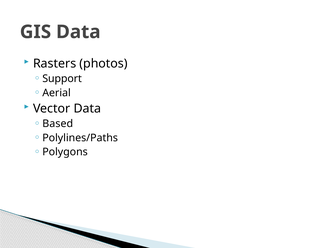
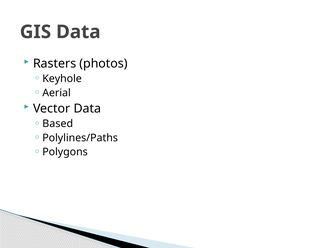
Support: Support -> Keyhole (62, 79)
